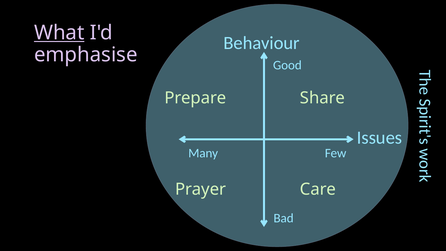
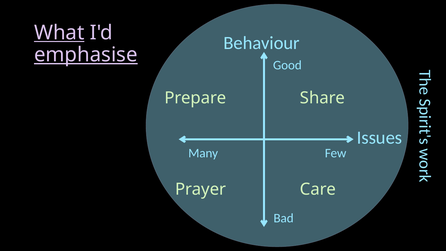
emphasise underline: none -> present (86, 55)
